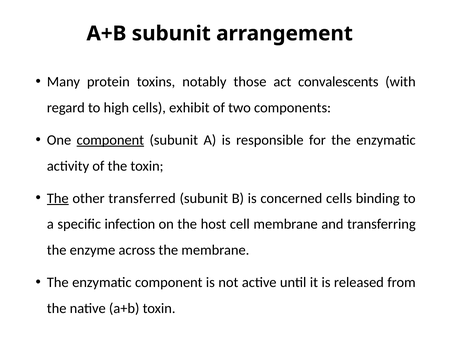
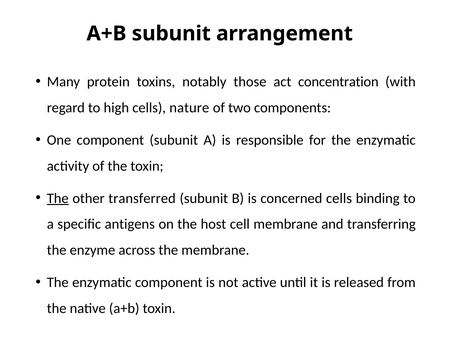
convalescents: convalescents -> concentration (338, 82)
exhibit: exhibit -> nature (189, 108)
component underline: present -> none (110, 140)
infection: infection -> antigens (130, 224)
